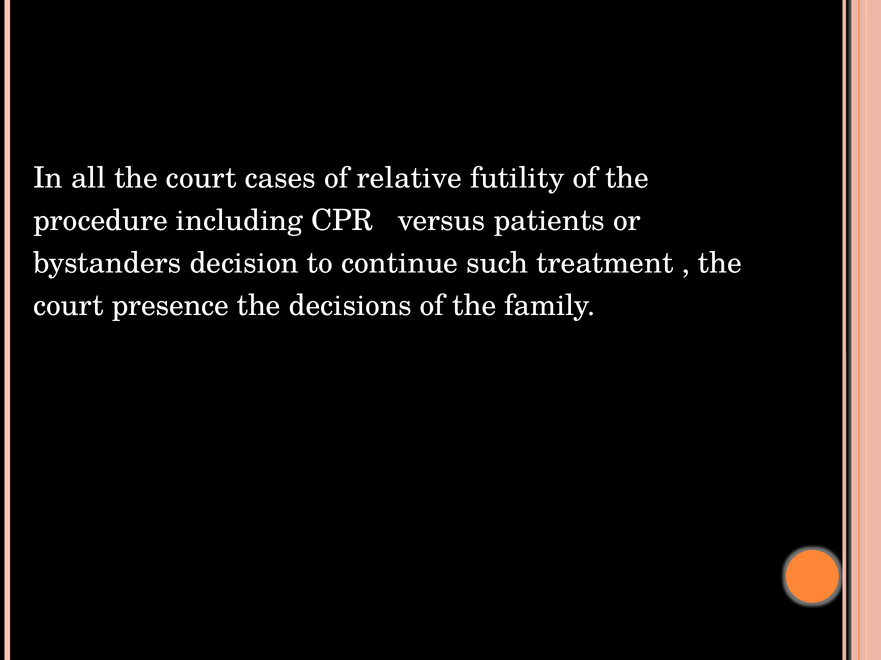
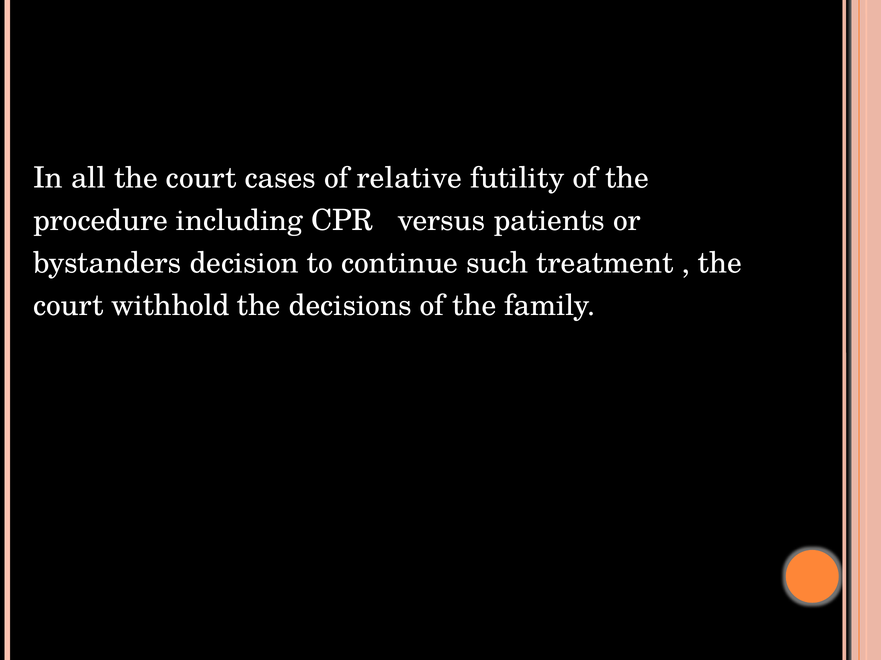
presence: presence -> withhold (170, 306)
